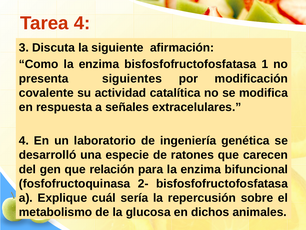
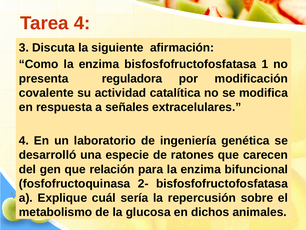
siguientes: siguientes -> reguladora (132, 78)
